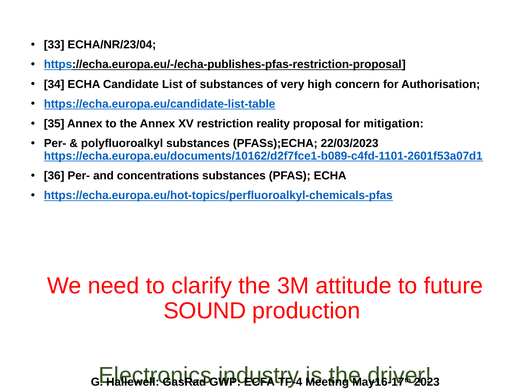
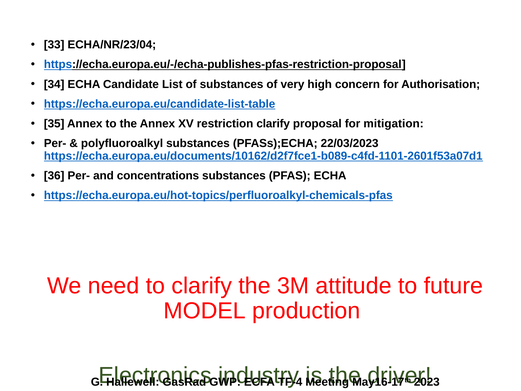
restriction reality: reality -> clarify (273, 124)
SOUND: SOUND -> MODEL (205, 311)
